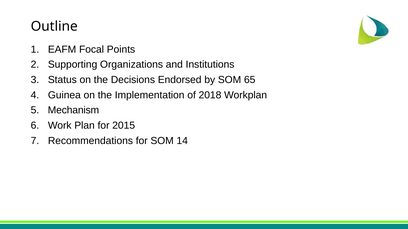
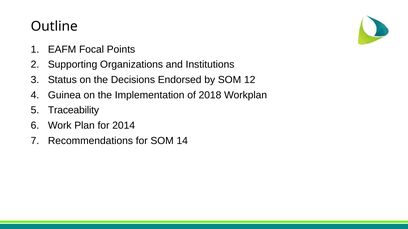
65: 65 -> 12 (250, 80)
Mechanism: Mechanism -> Traceability (73, 111)
2015: 2015 -> 2014 (124, 126)
